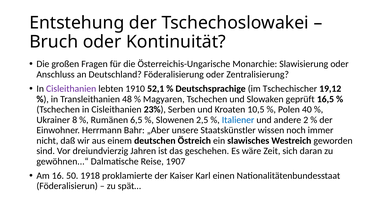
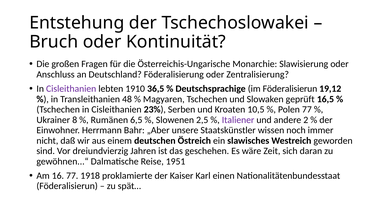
52,1: 52,1 -> 36,5 (156, 89)
im Tschechischer: Tschechischer -> Föderalisierun (290, 89)
Polen 40: 40 -> 77 (307, 110)
Italiener colour: blue -> purple (238, 120)
1907: 1907 -> 1951 (176, 161)
16 50: 50 -> 77 (72, 176)
